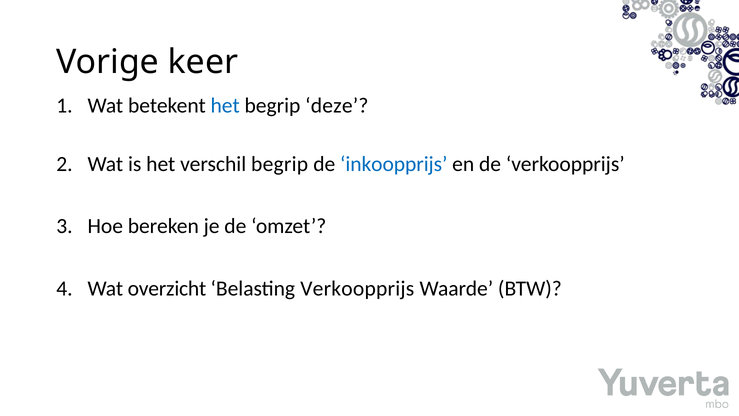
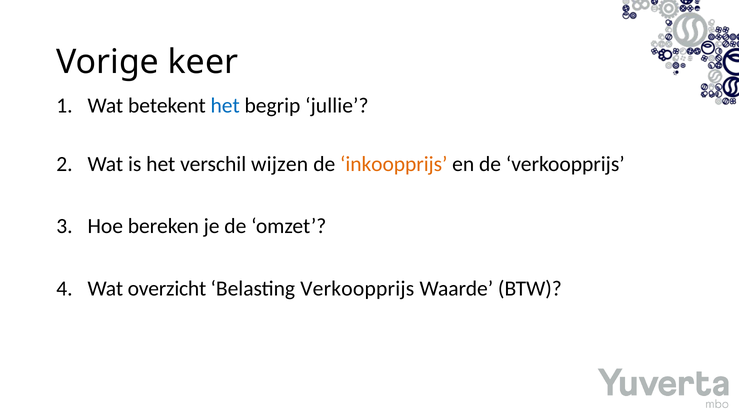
deze: deze -> jullie (337, 105)
verschil begrip: begrip -> wijzen (280, 164)
inkoopprijs colour: blue -> orange (394, 164)
